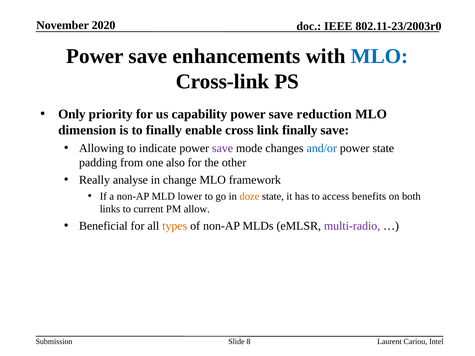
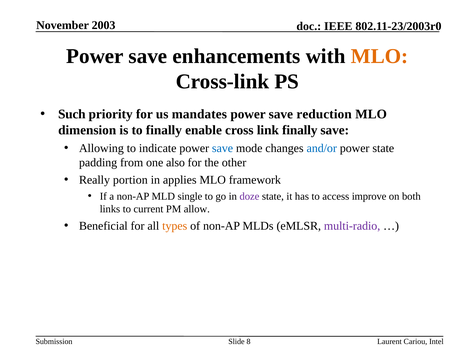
2020: 2020 -> 2003 (104, 25)
MLO colour: blue -> orange (380, 56)
Only: Only -> Such (72, 114)
capability: capability -> mandates (199, 114)
save colour: purple -> blue (223, 148)
analyse: analyse -> portion (130, 180)
change: change -> applies (180, 180)
lower: lower -> single (190, 196)
doze colour: orange -> purple (249, 196)
benefits: benefits -> improve (369, 196)
